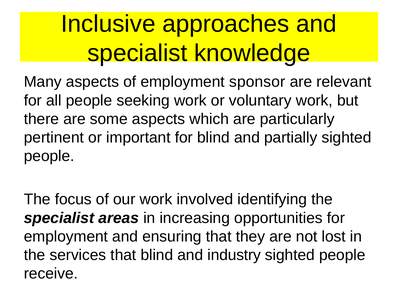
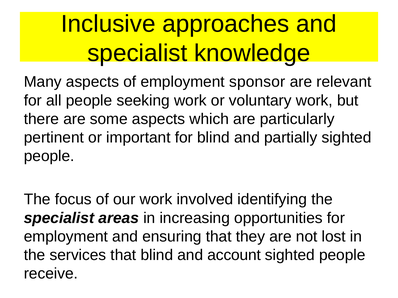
industry: industry -> account (234, 255)
